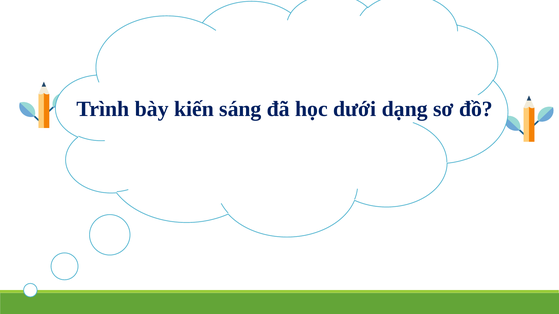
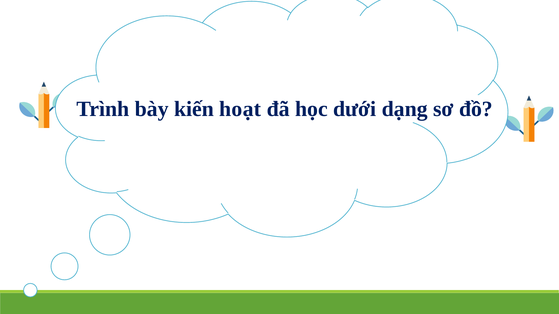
sáng: sáng -> hoạt (240, 109)
